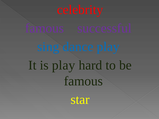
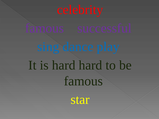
is play: play -> hard (64, 65)
